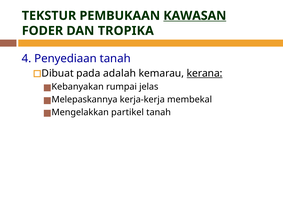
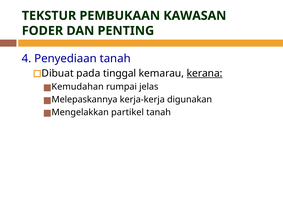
KAWASAN underline: present -> none (195, 16)
TROPIKA: TROPIKA -> PENTING (126, 31)
adalah: adalah -> tinggal (120, 73)
Kebanyakan: Kebanyakan -> Kemudahan (78, 87)
membekal: membekal -> digunakan (190, 100)
